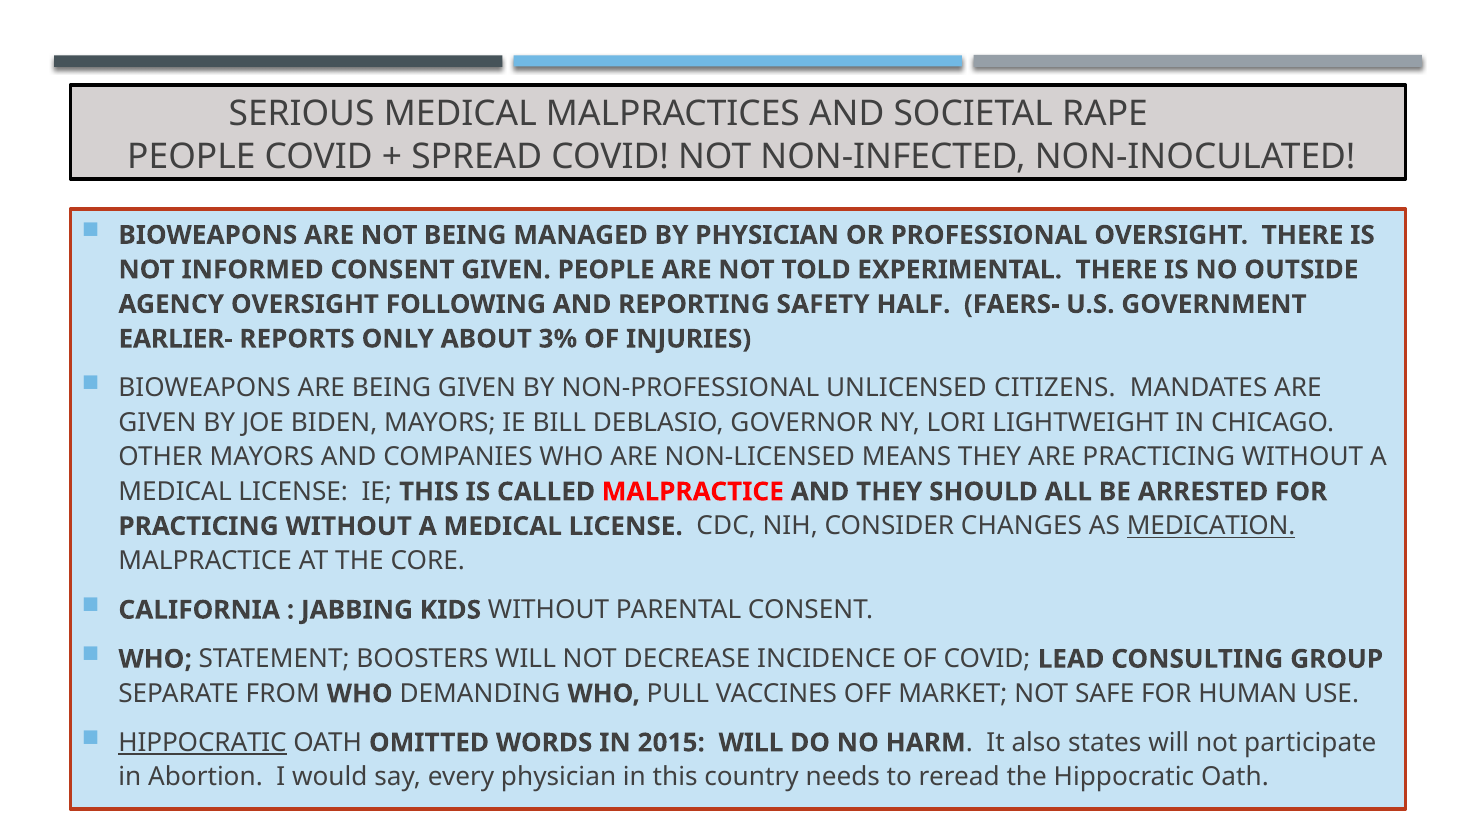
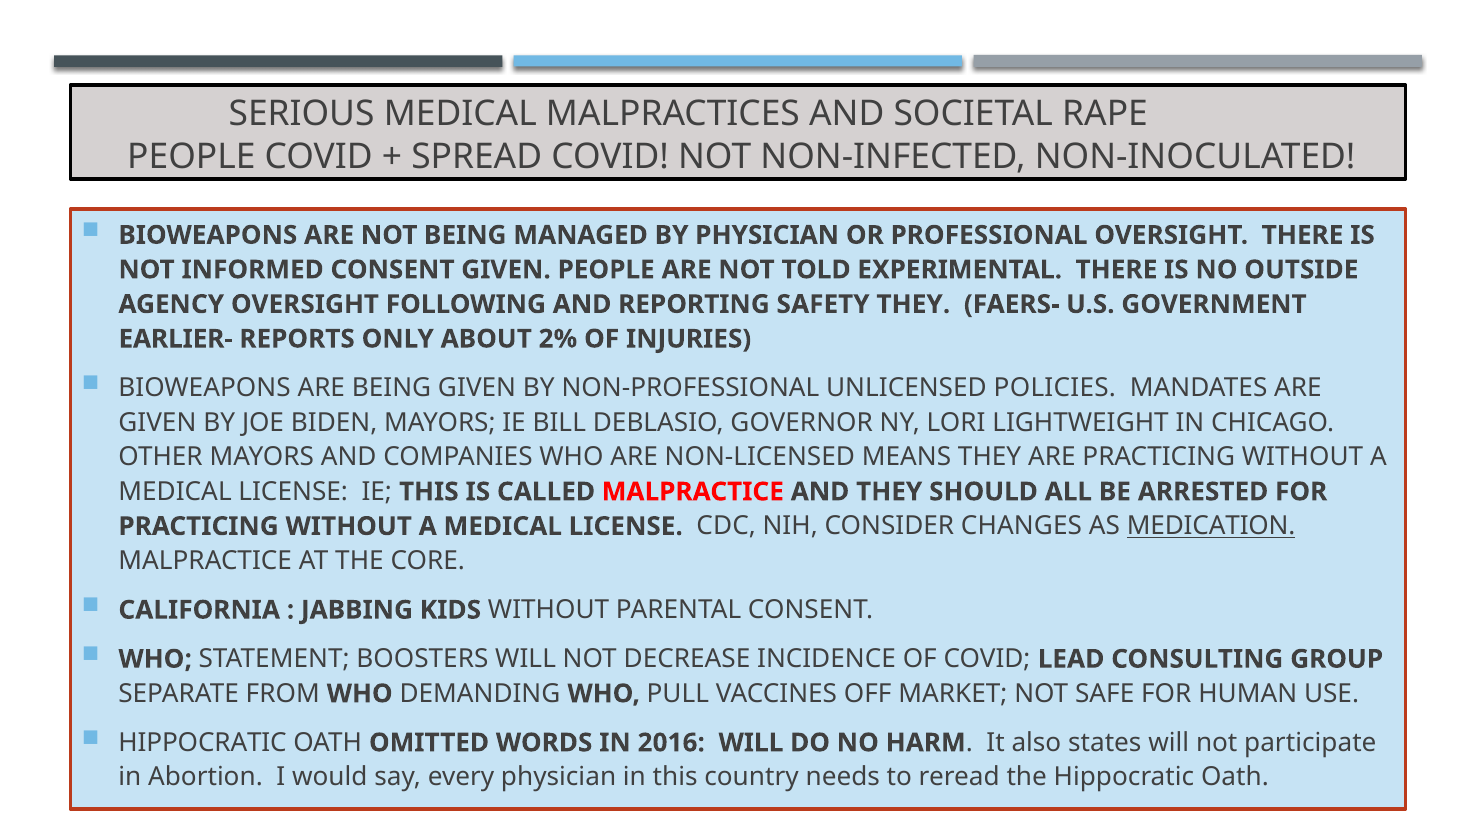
SAFETY HALF: HALF -> THEY (913, 304)
3%: 3% -> 2% (558, 339)
CITIZENS: CITIZENS -> POLICIES (1055, 388)
HIPPOCRATIC underline: present -> none (203, 742)
2015: 2015 -> 2016 (671, 742)
